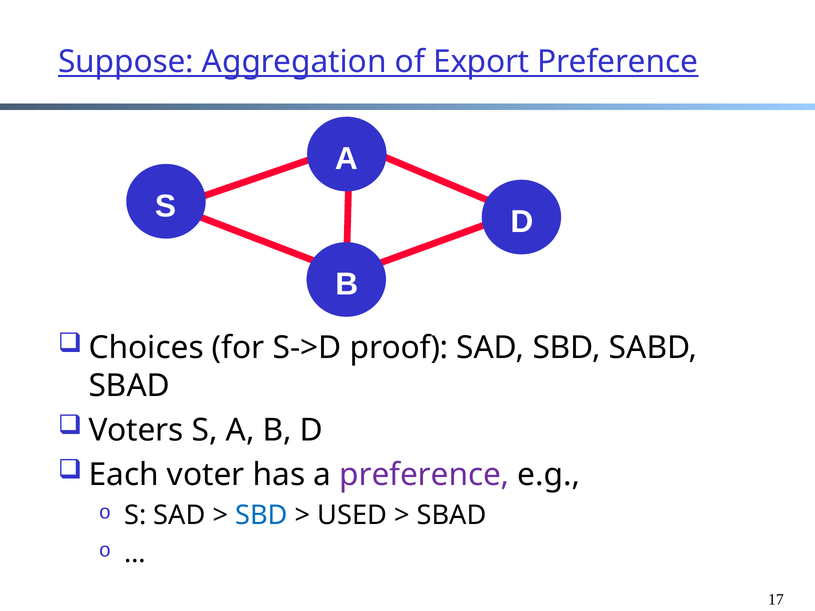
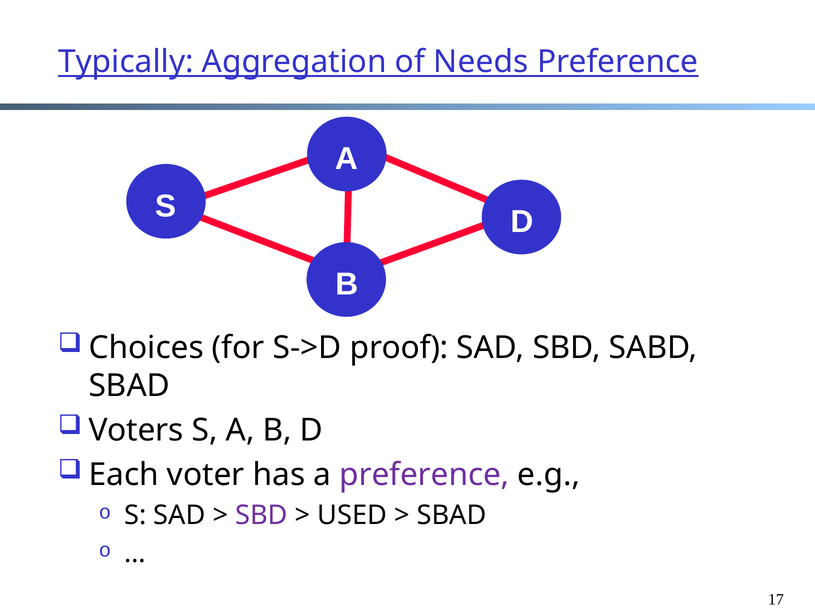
Suppose: Suppose -> Typically (126, 62)
Export: Export -> Needs (481, 62)
SBD colour: blue -> purple (261, 515)
